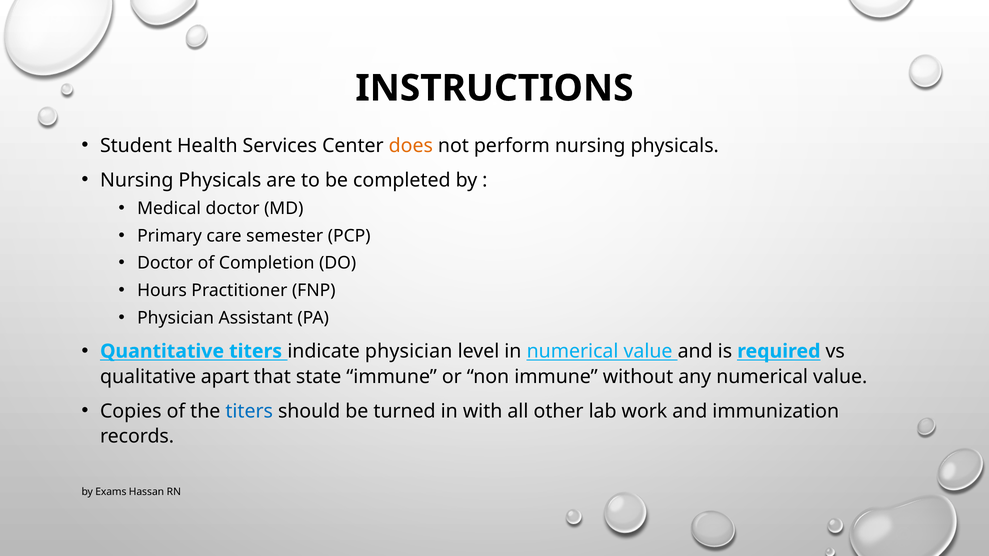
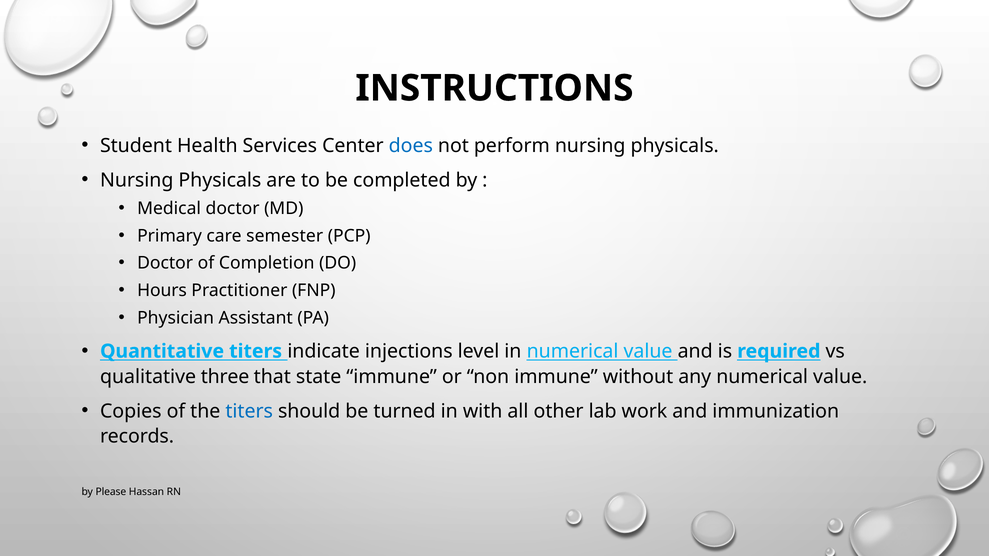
does colour: orange -> blue (411, 146)
indicate physician: physician -> injections (409, 351)
apart: apart -> three (225, 377)
Exams: Exams -> Please (111, 492)
